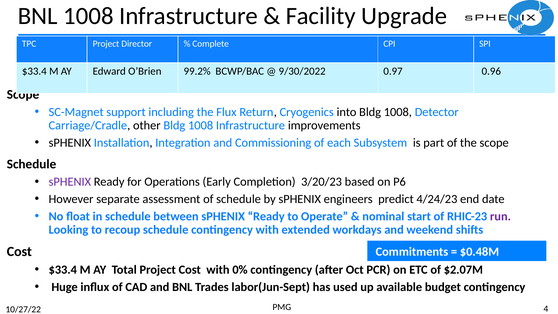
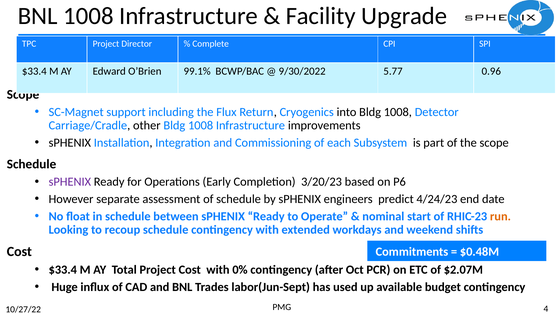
99.2%: 99.2% -> 99.1% (197, 71)
0.97: 0.97 -> 5.77 (393, 71)
run colour: purple -> orange (500, 216)
